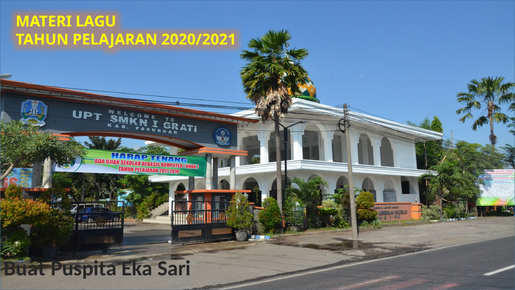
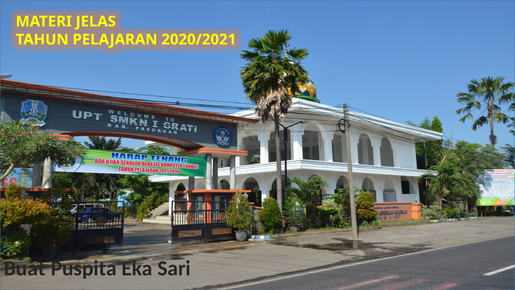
LAGU: LAGU -> JELAS (96, 21)
